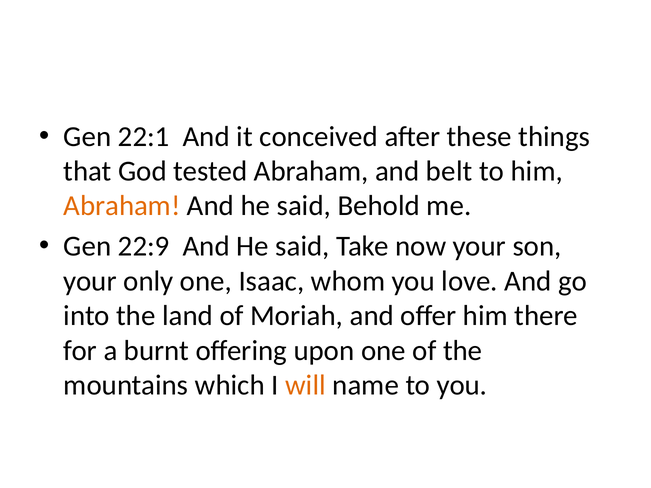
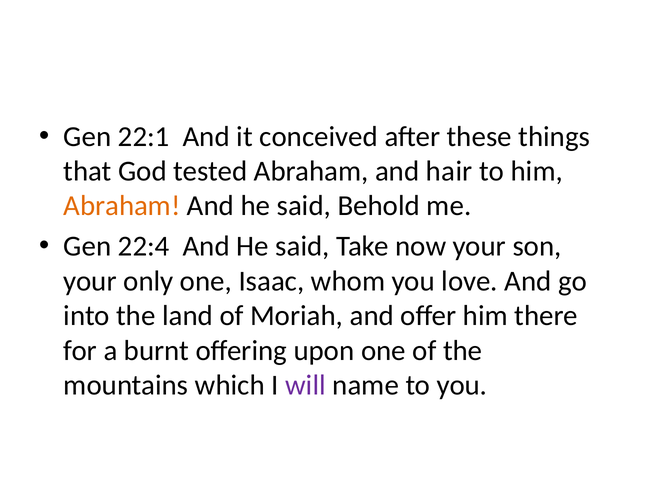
belt: belt -> hair (449, 171)
22:9: 22:9 -> 22:4 (144, 247)
will colour: orange -> purple (306, 385)
